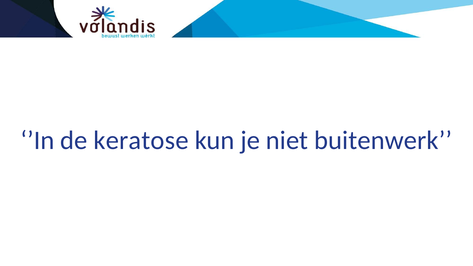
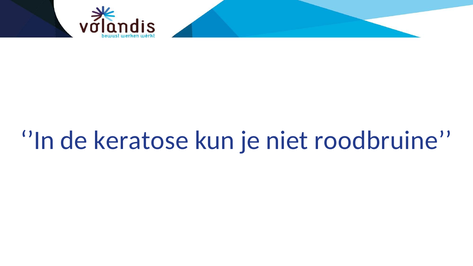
buitenwerk: buitenwerk -> roodbruine (383, 141)
